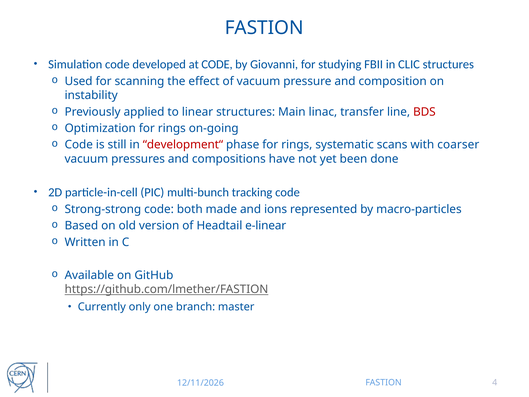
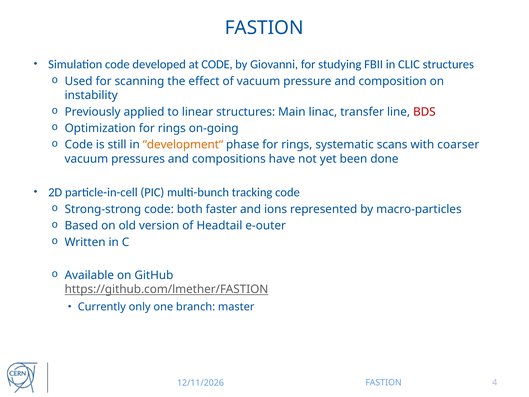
development“ colour: red -> orange (183, 145)
made: made -> faster (221, 209)
e-linear: e-linear -> e-outer (266, 226)
